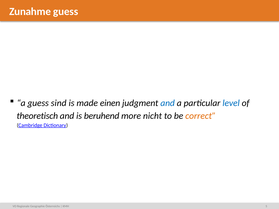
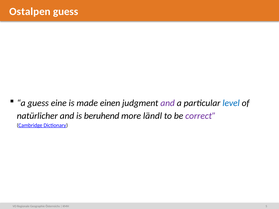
Zunahme: Zunahme -> Ostalpen (30, 12)
sind: sind -> eine (59, 103)
and colour: blue -> purple (168, 103)
theoretisch: theoretisch -> natürlicher (37, 116)
nicht: nicht -> ländl (153, 116)
correct colour: orange -> purple (201, 116)
